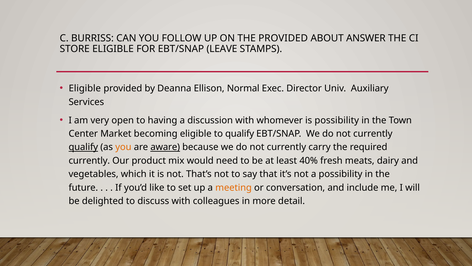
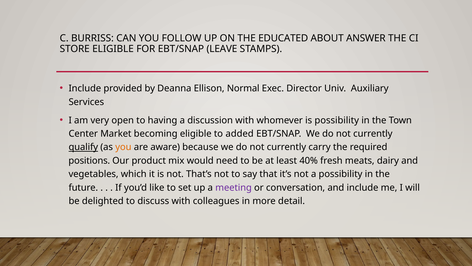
THE PROVIDED: PROVIDED -> EDUCATED (283, 38)
Eligible: Eligible -> Include (85, 88)
to qualify: qualify -> added (240, 134)
aware underline: present -> none (165, 147)
currently: currently -> positions (89, 160)
meeting colour: orange -> purple (234, 187)
